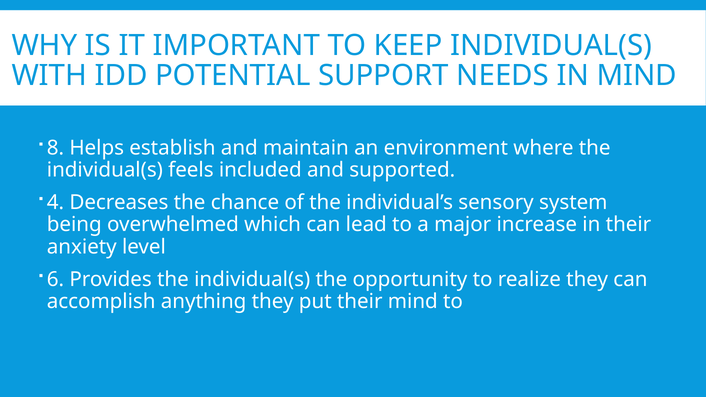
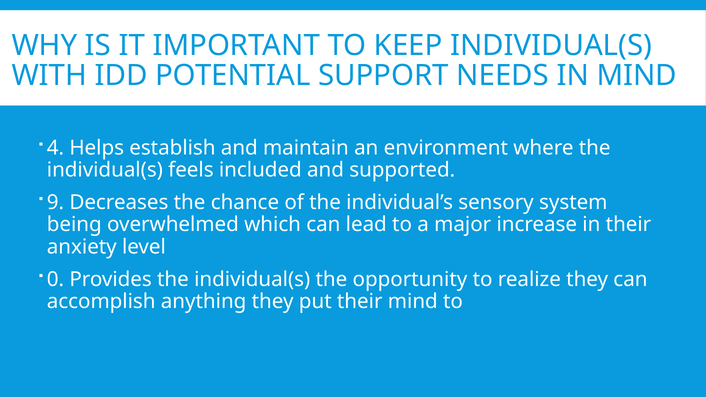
8: 8 -> 4 (55, 148)
4: 4 -> 9 (55, 203)
6: 6 -> 0 (55, 279)
